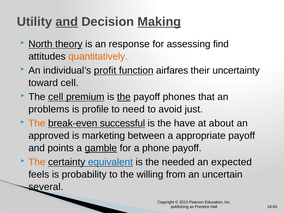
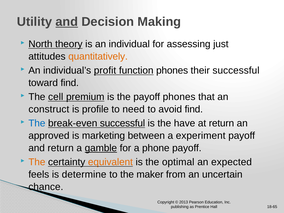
Making underline: present -> none (159, 22)
response: response -> individual (129, 44)
find: find -> just (221, 44)
function airfares: airfares -> phones (172, 71)
their uncertainty: uncertainty -> successful (236, 71)
toward cell: cell -> find (70, 83)
the underline: present -> none (124, 97)
problems: problems -> construct (49, 109)
avoid just: just -> find (194, 109)
The colour: orange -> blue (37, 123)
at about: about -> return (221, 123)
appropriate: appropriate -> experiment (201, 136)
and points: points -> return (61, 148)
equivalent colour: blue -> orange (110, 162)
needed: needed -> optimal (178, 162)
probability: probability -> determine (84, 175)
willing: willing -> maker (150, 175)
several: several -> chance (46, 187)
